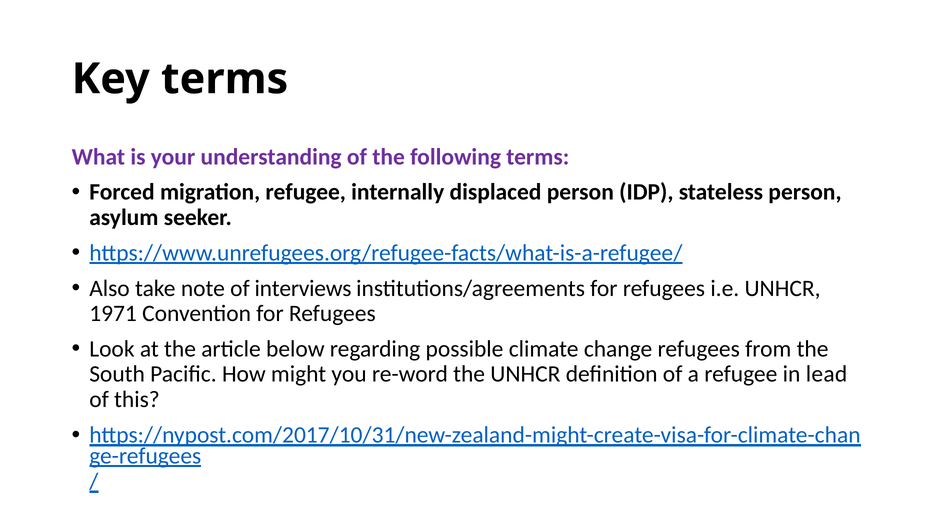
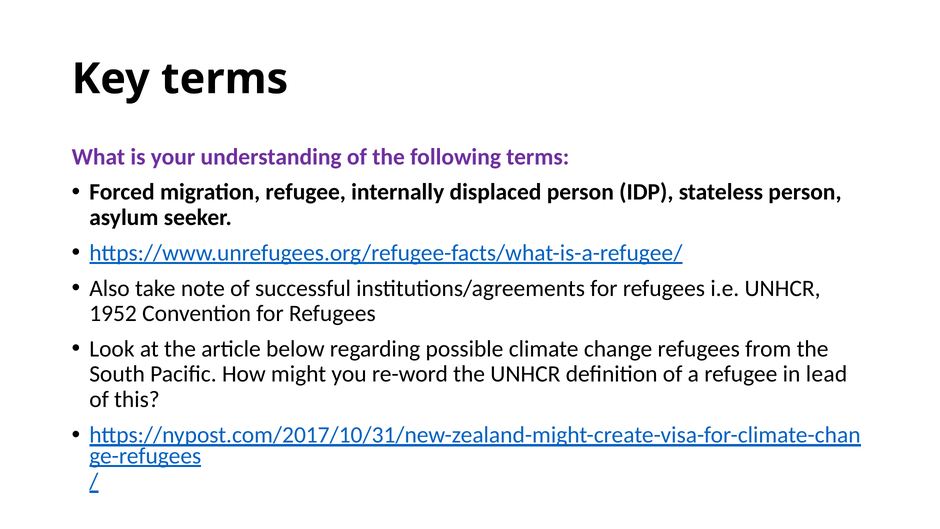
interviews: interviews -> successful (303, 288)
1971: 1971 -> 1952 (113, 314)
